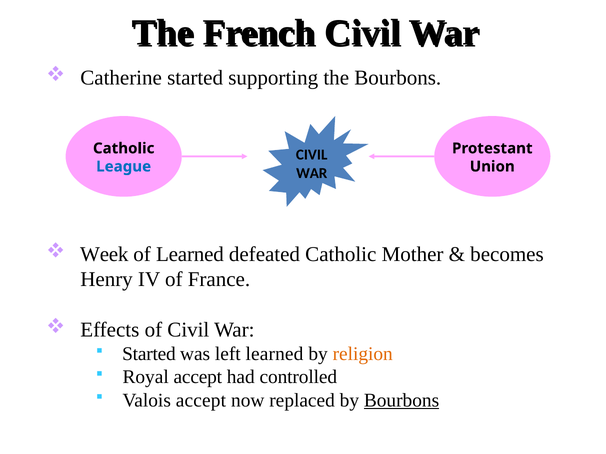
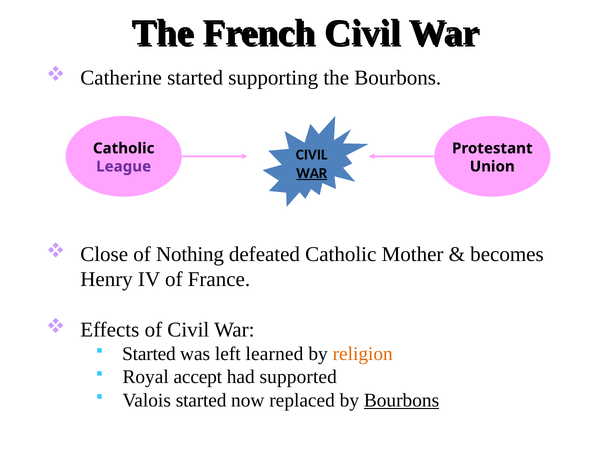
League colour: blue -> purple (124, 167)
WAR underline: none -> present (312, 173)
Week: Week -> Close (104, 254)
of Learned: Learned -> Nothing (190, 254)
controlled: controlled -> supported (298, 377)
Valois accept: accept -> started (201, 401)
